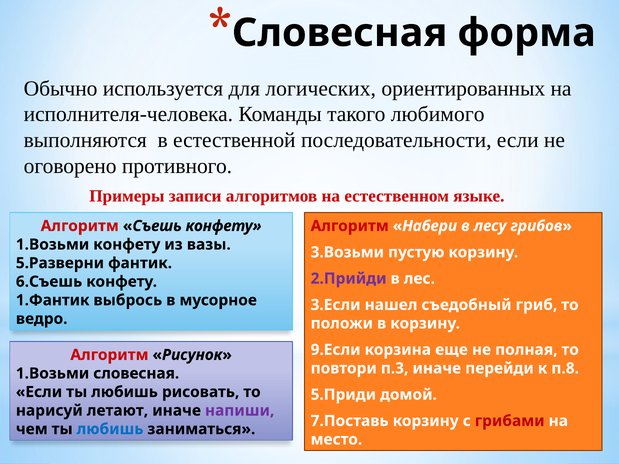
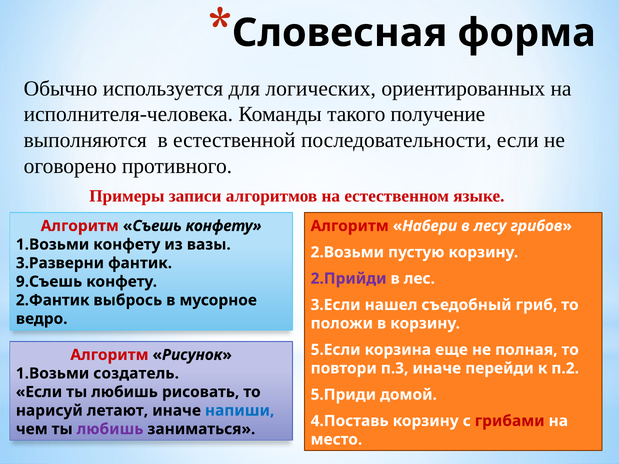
любимого: любимого -> получение (438, 114)
3.Возьми: 3.Возьми -> 2.Возьми (347, 252)
5.Разверни: 5.Разверни -> 3.Разверни (60, 263)
6.Съешь: 6.Съешь -> 9.Съешь (49, 282)
1.Фантик: 1.Фантик -> 2.Фантик (53, 300)
9.Если: 9.Если -> 5.Если (336, 350)
п.8: п.8 -> п.2 (565, 368)
1.Возьми словесная: словесная -> создатель (136, 374)
напиши colour: purple -> blue (240, 411)
7.Поставь: 7.Поставь -> 4.Поставь (350, 421)
любишь colour: blue -> purple (110, 429)
